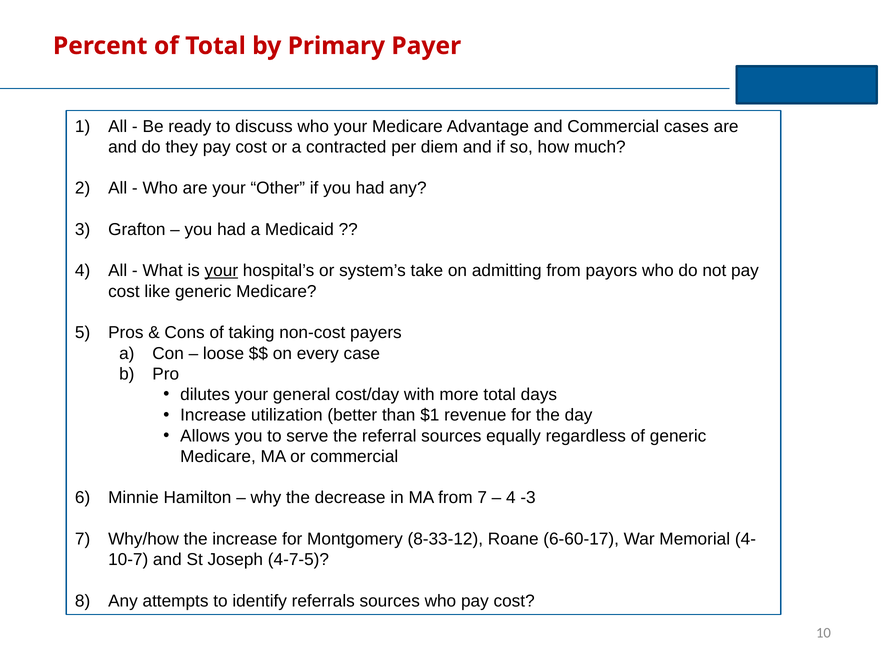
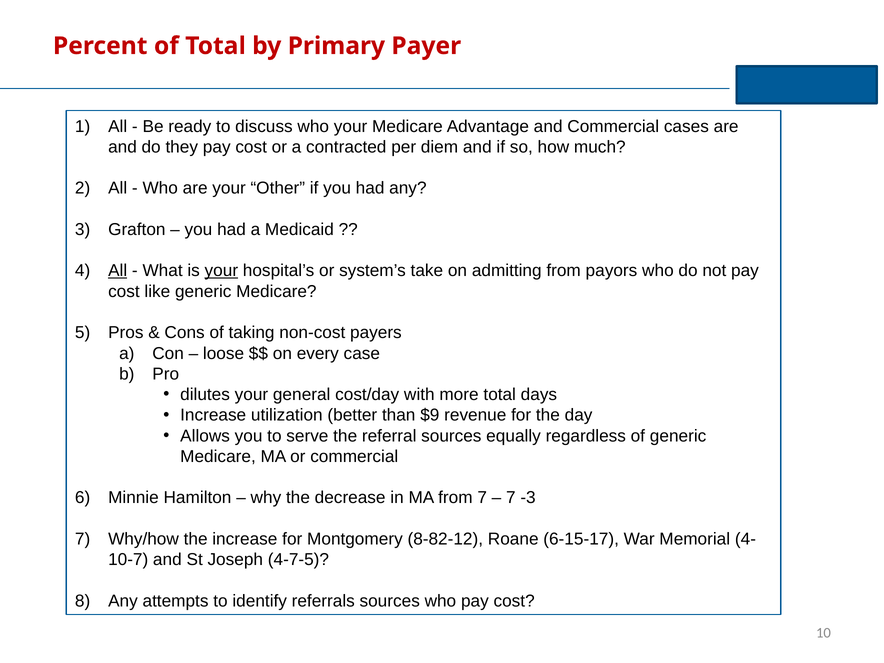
All underline: none -> present (118, 271)
$1: $1 -> $9 (430, 415)
4: 4 -> 7 (511, 498)
8-33-12: 8-33-12 -> 8-82-12 (445, 539)
6-60-17: 6-60-17 -> 6-15-17 (581, 539)
